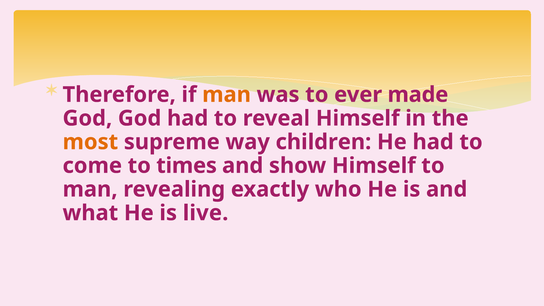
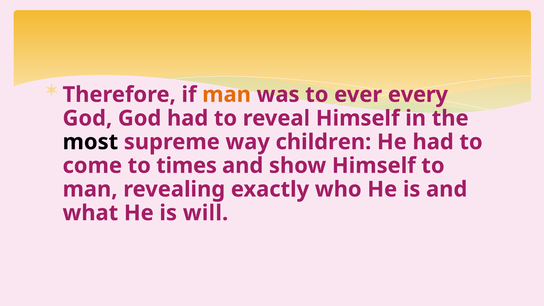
made: made -> every (418, 95)
most colour: orange -> black (90, 142)
live: live -> will (206, 213)
